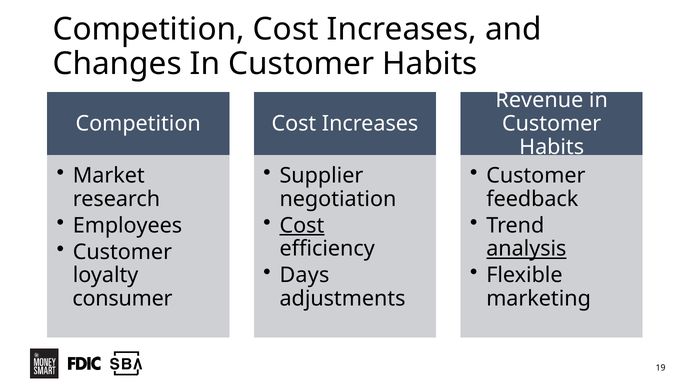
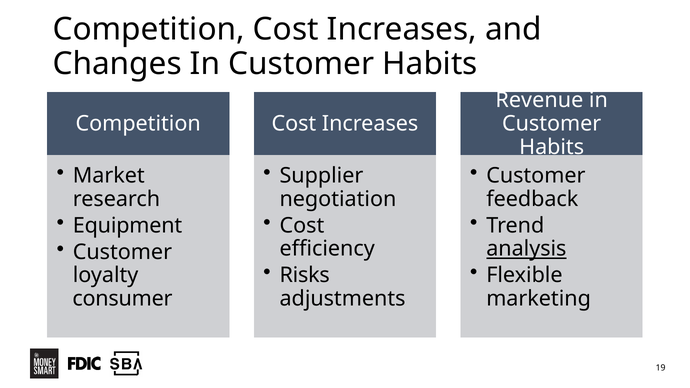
Employees: Employees -> Equipment (128, 226)
Cost underline: present -> none (302, 226)
Days: Days -> Risks (305, 275)
